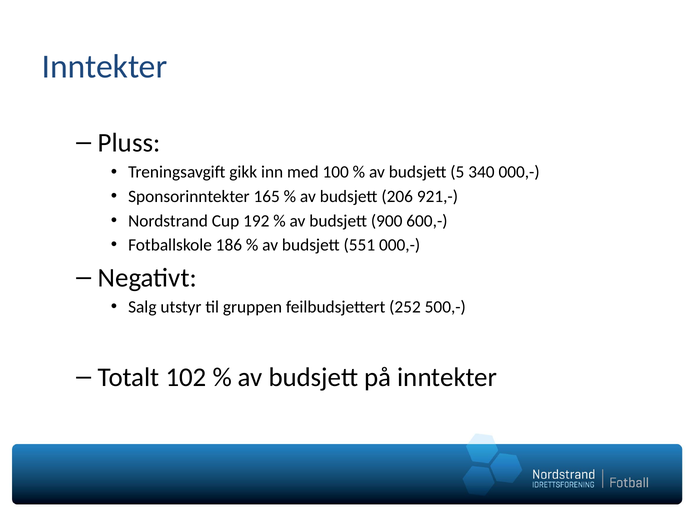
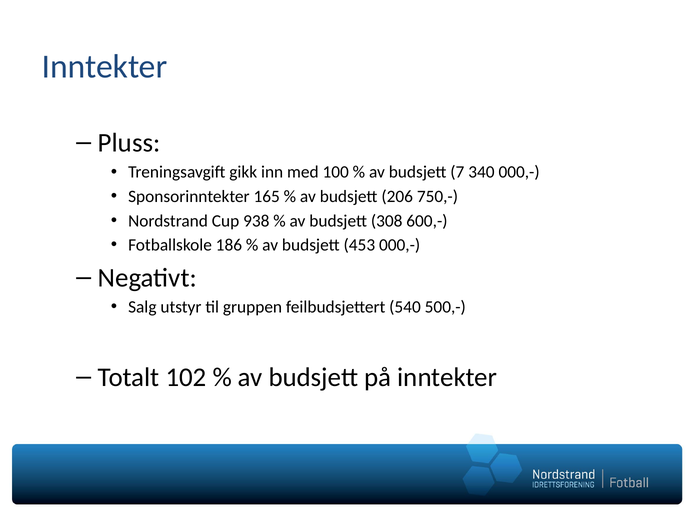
5: 5 -> 7 (457, 172)
921,-: 921,- -> 750,- (437, 196)
192: 192 -> 938 (256, 221)
900: 900 -> 308 (387, 221)
551: 551 -> 453 (359, 245)
252: 252 -> 540 (405, 307)
